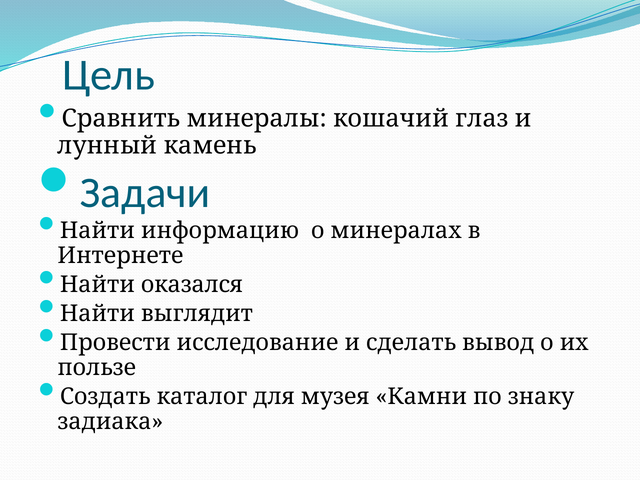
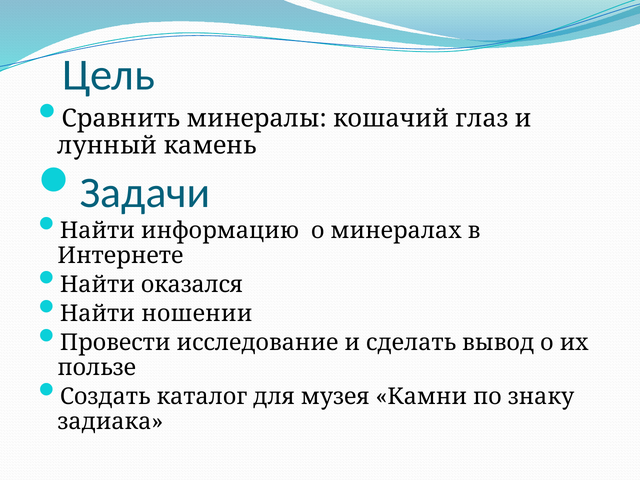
выглядит: выглядит -> ношении (197, 314)
